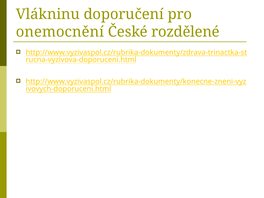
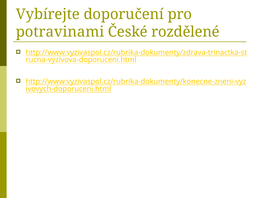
Vlákninu: Vlákninu -> Vybírejte (48, 14)
onemocnění: onemocnění -> potravinami (60, 32)
